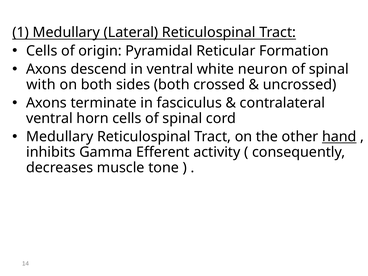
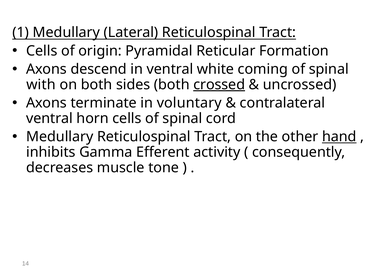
neuron: neuron -> coming (263, 69)
crossed underline: none -> present (219, 85)
fasciculus: fasciculus -> voluntary (189, 103)
